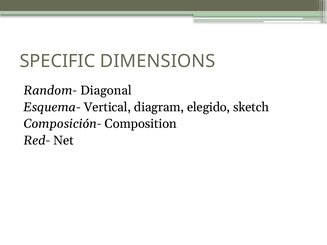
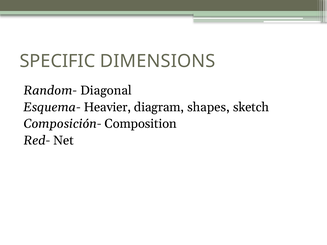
Vertical: Vertical -> Heavier (107, 107)
elegido: elegido -> shapes (209, 107)
